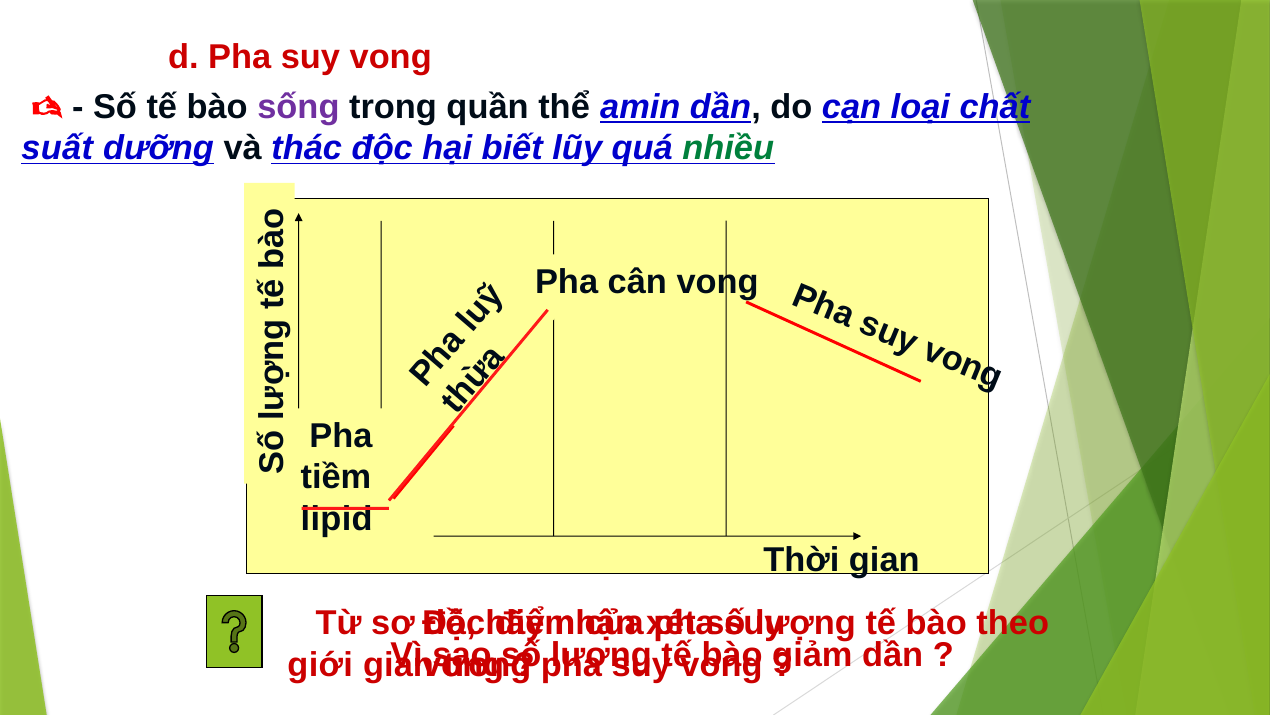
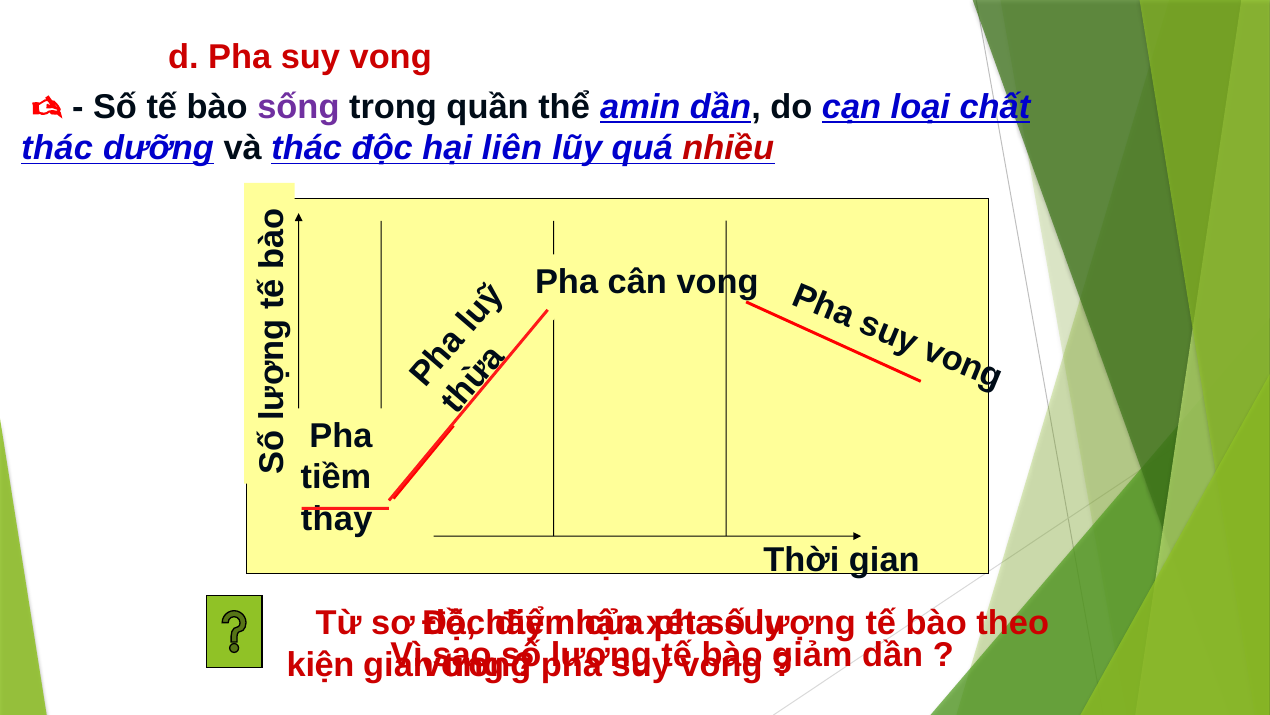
suất: suất -> thác (57, 148)
biết: biết -> liên (512, 148)
nhiều colour: green -> red (728, 148)
lipid: lipid -> thay (337, 518)
giới: giới -> kiện (321, 664)
